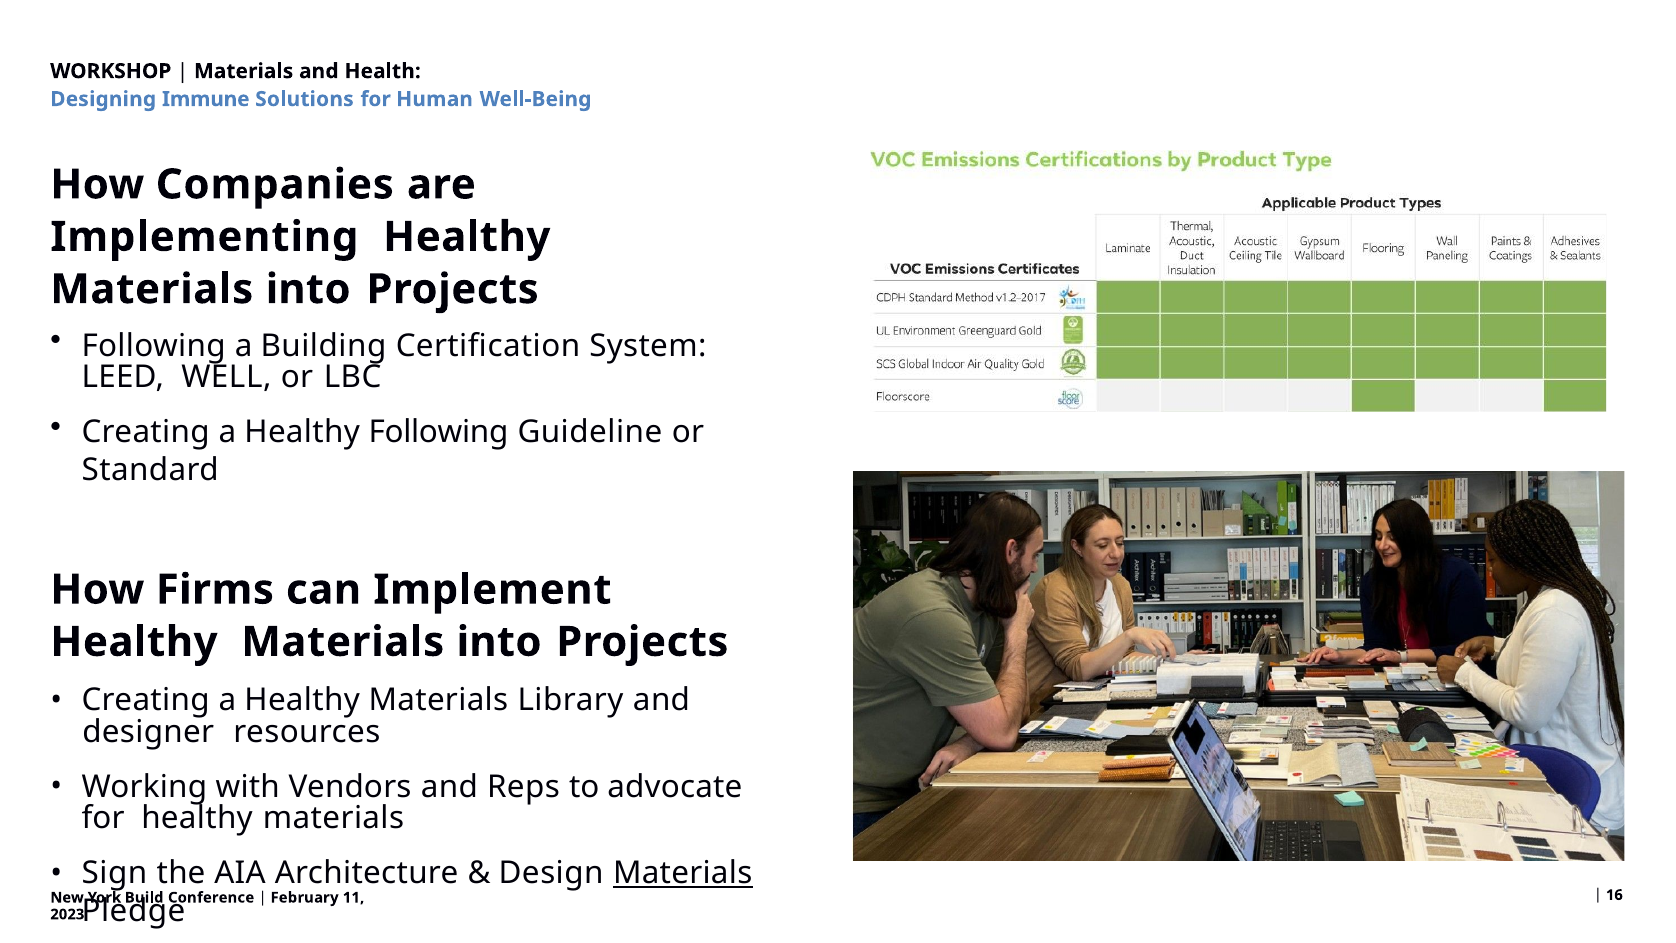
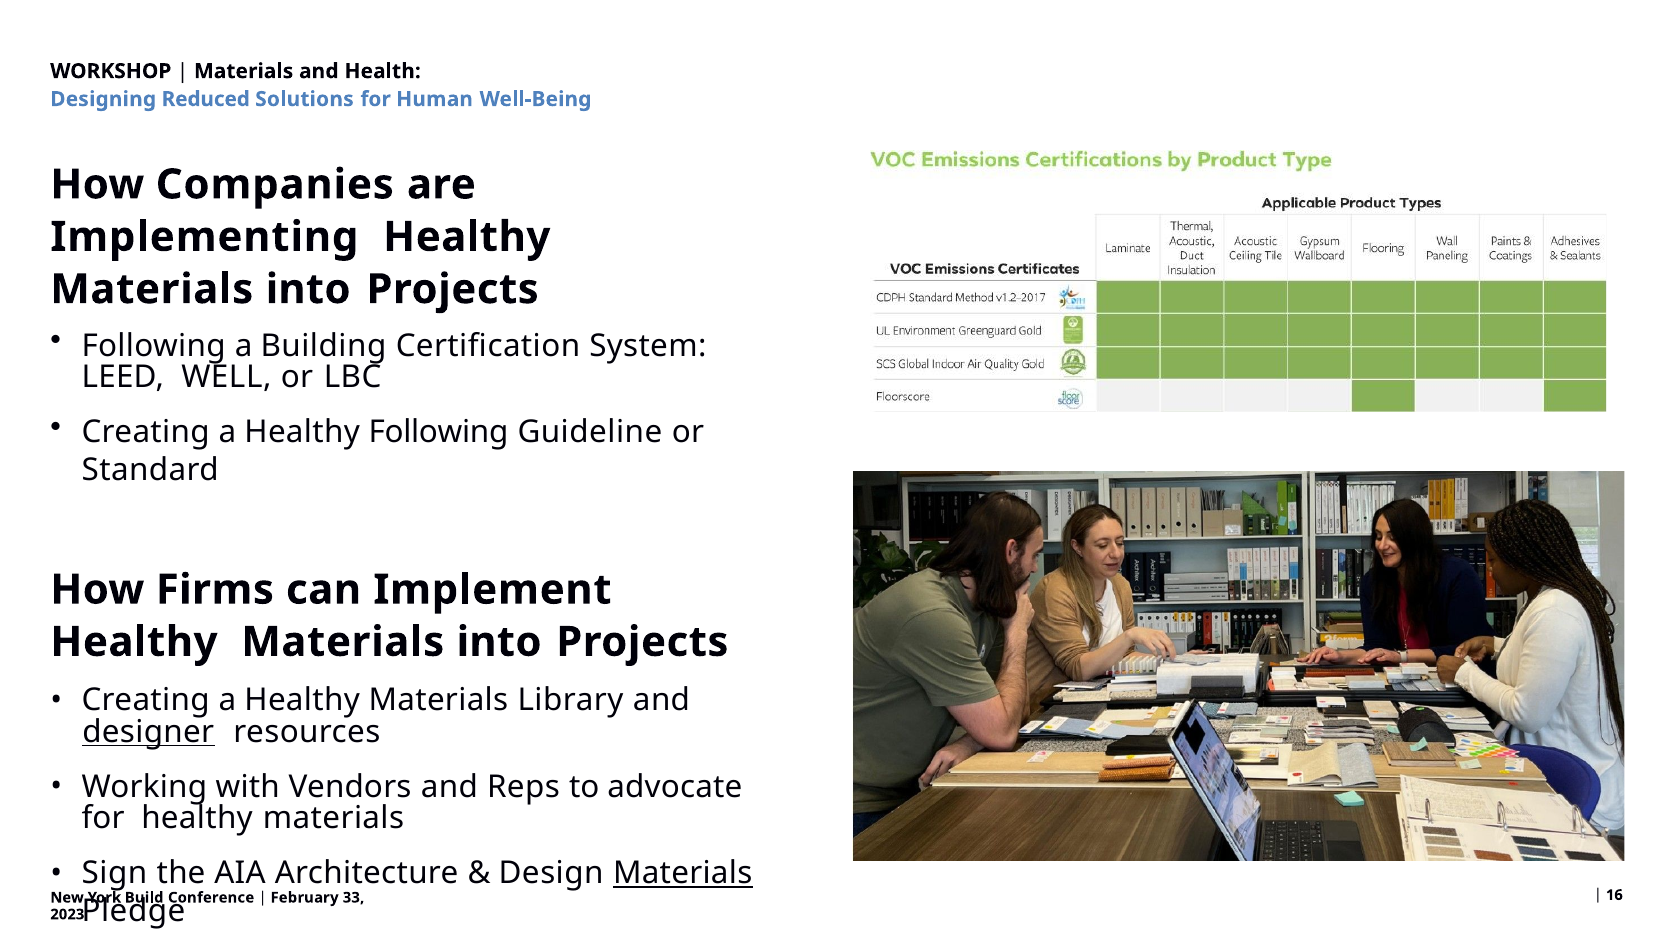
Immune: Immune -> Reduced (206, 99)
designer underline: none -> present (148, 732)
11: 11 -> 33 (354, 897)
